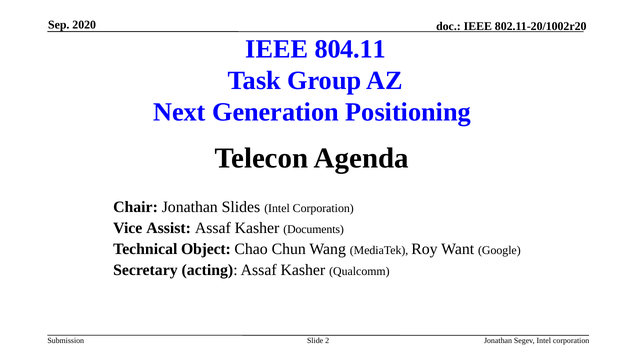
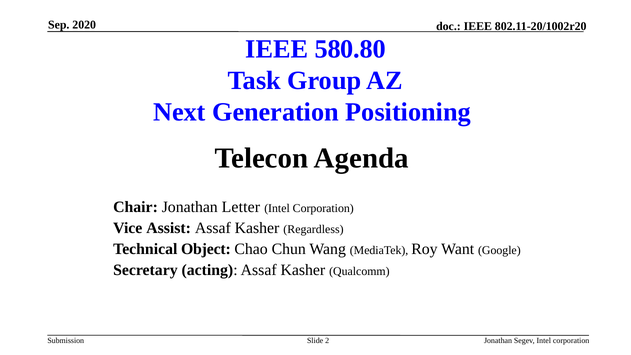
804.11: 804.11 -> 580.80 (350, 49)
Slides: Slides -> Letter (241, 207)
Documents: Documents -> Regardless (314, 229)
